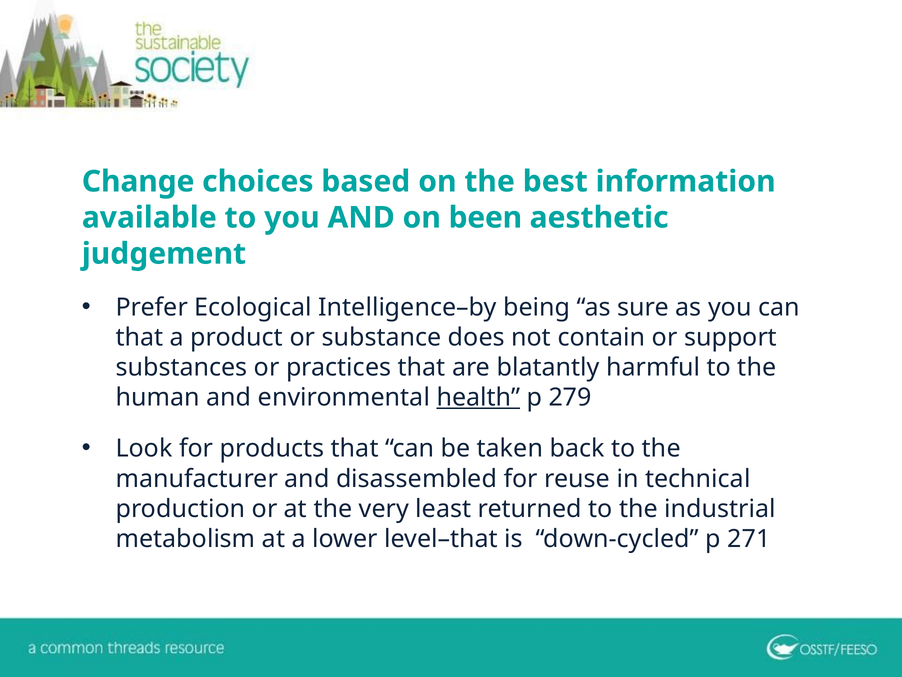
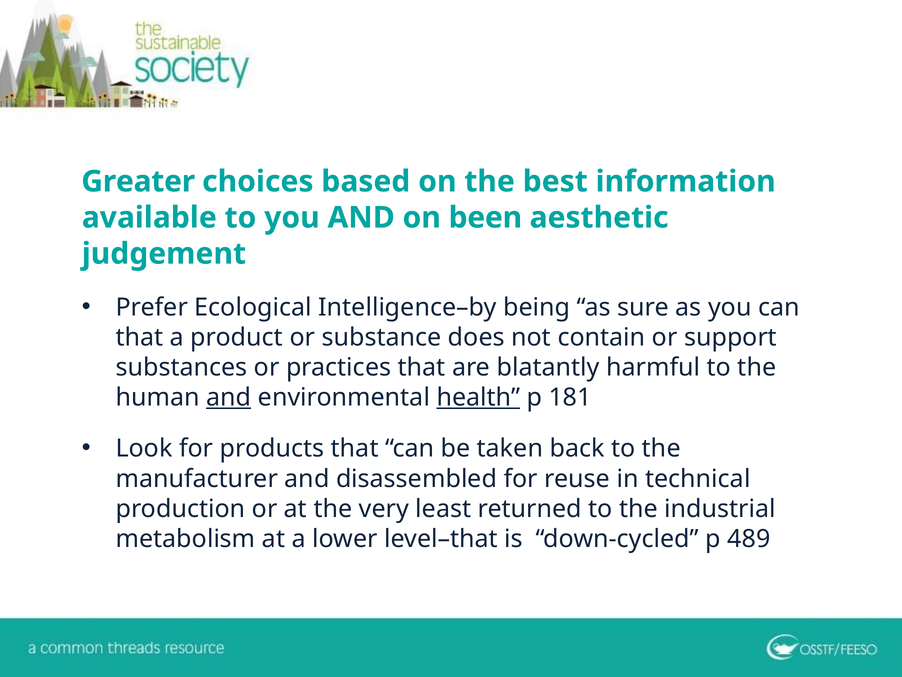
Change: Change -> Greater (138, 181)
and underline: none -> present (229, 397)
279: 279 -> 181 (570, 397)
271: 271 -> 489 (749, 539)
